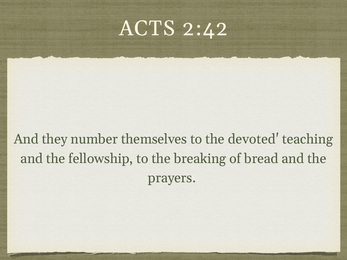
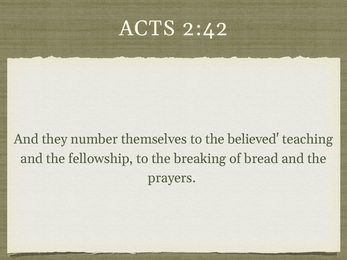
devoted: devoted -> believed (253, 139)
